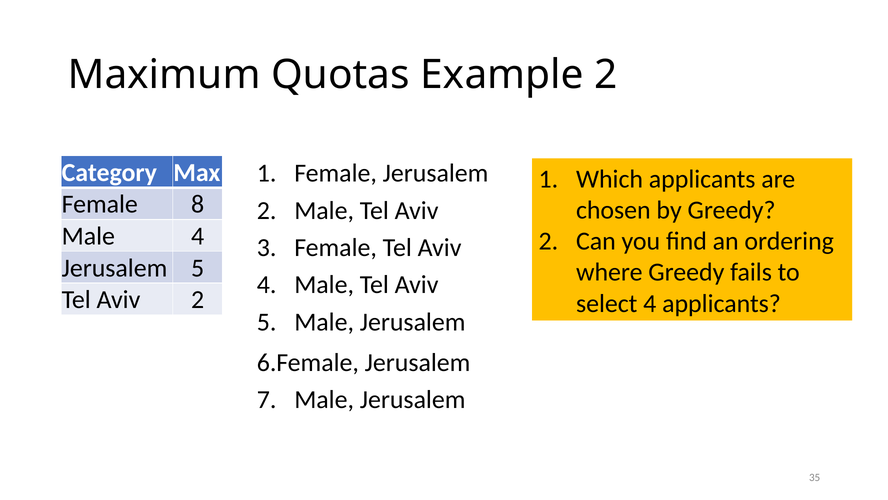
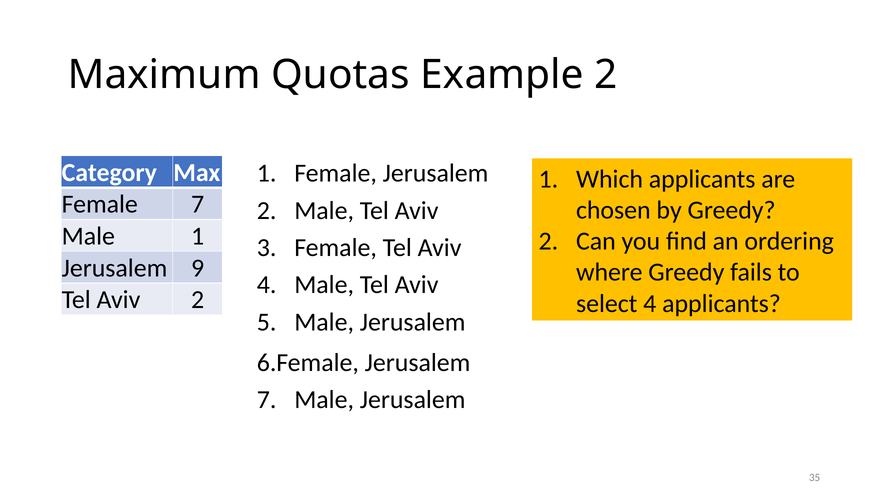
Female 8: 8 -> 7 (198, 204)
Male 4: 4 -> 1 (198, 236)
Jerusalem 5: 5 -> 9 (198, 268)
